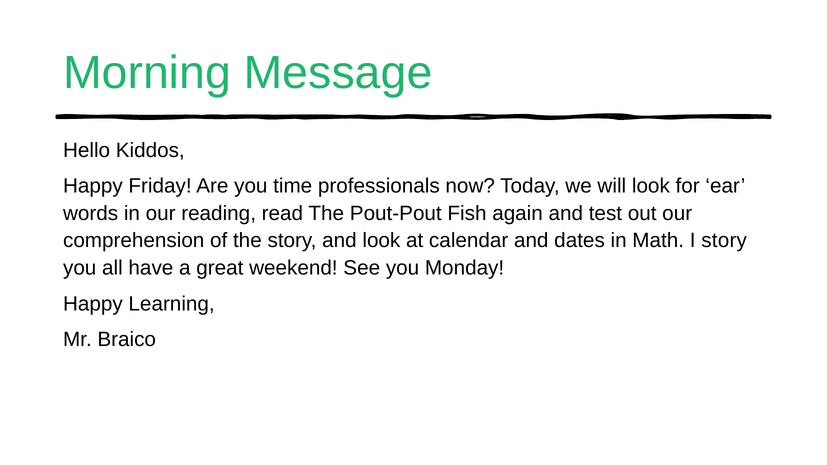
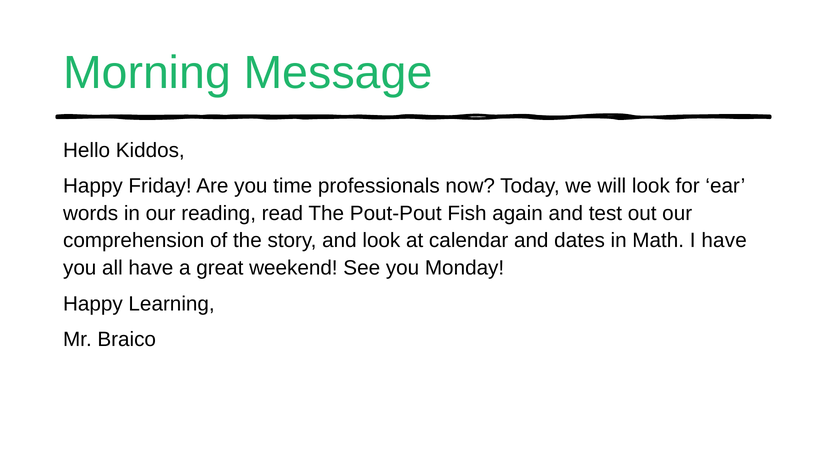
I story: story -> have (724, 241)
